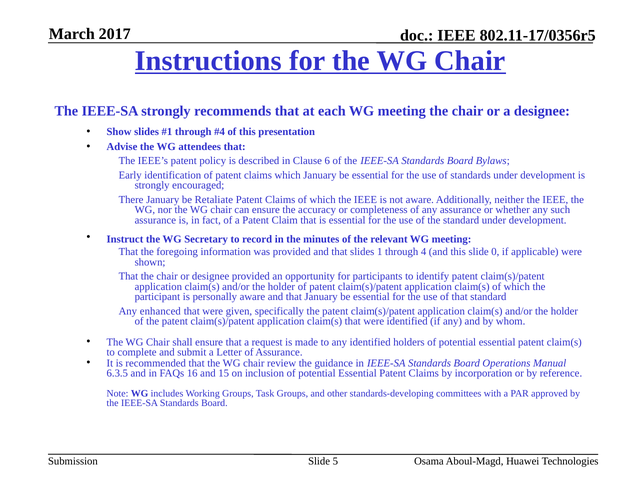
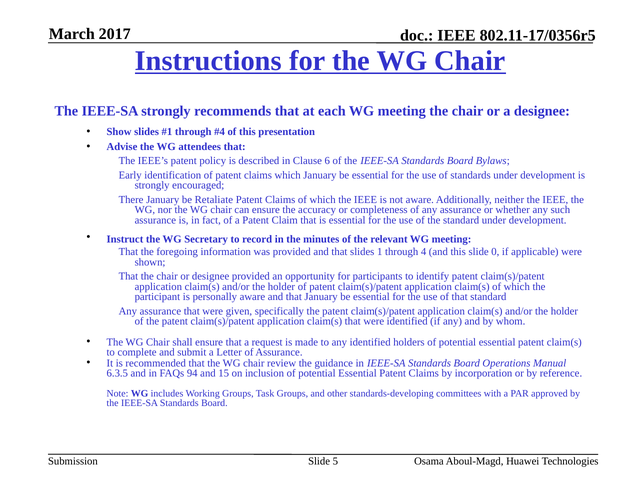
enhanced: enhanced -> assurance (160, 311)
16: 16 -> 94 (192, 373)
